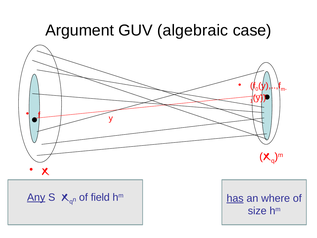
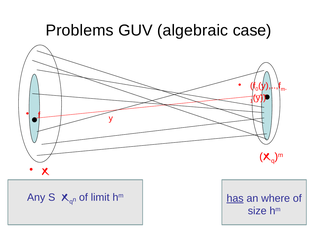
Argument: Argument -> Problems (80, 30)
Any underline: present -> none (36, 197)
field: field -> limit (100, 197)
